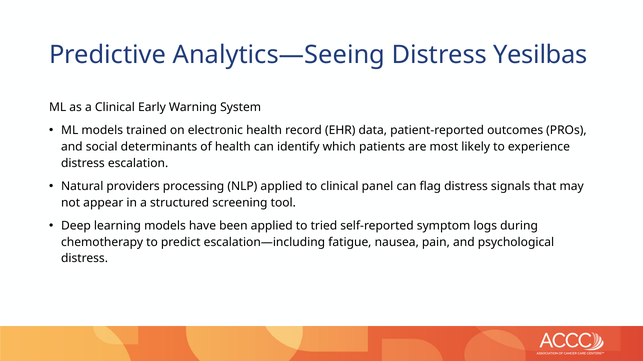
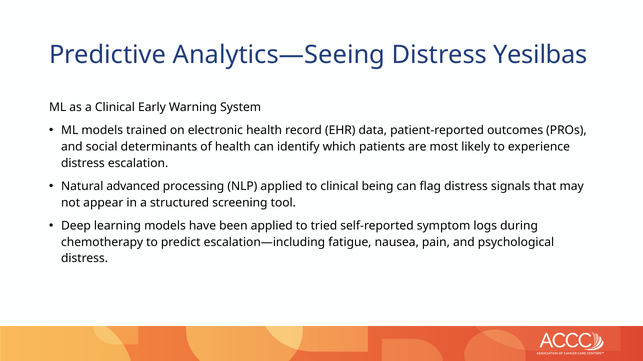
providers: providers -> advanced (133, 187)
panel: panel -> being (378, 187)
